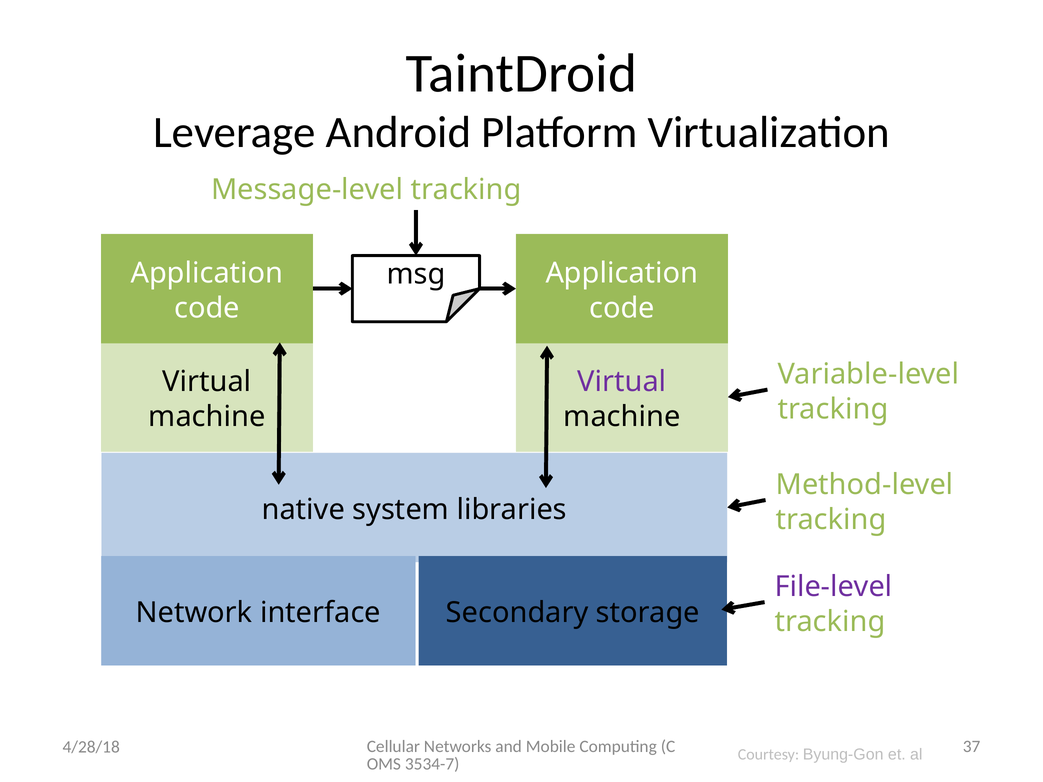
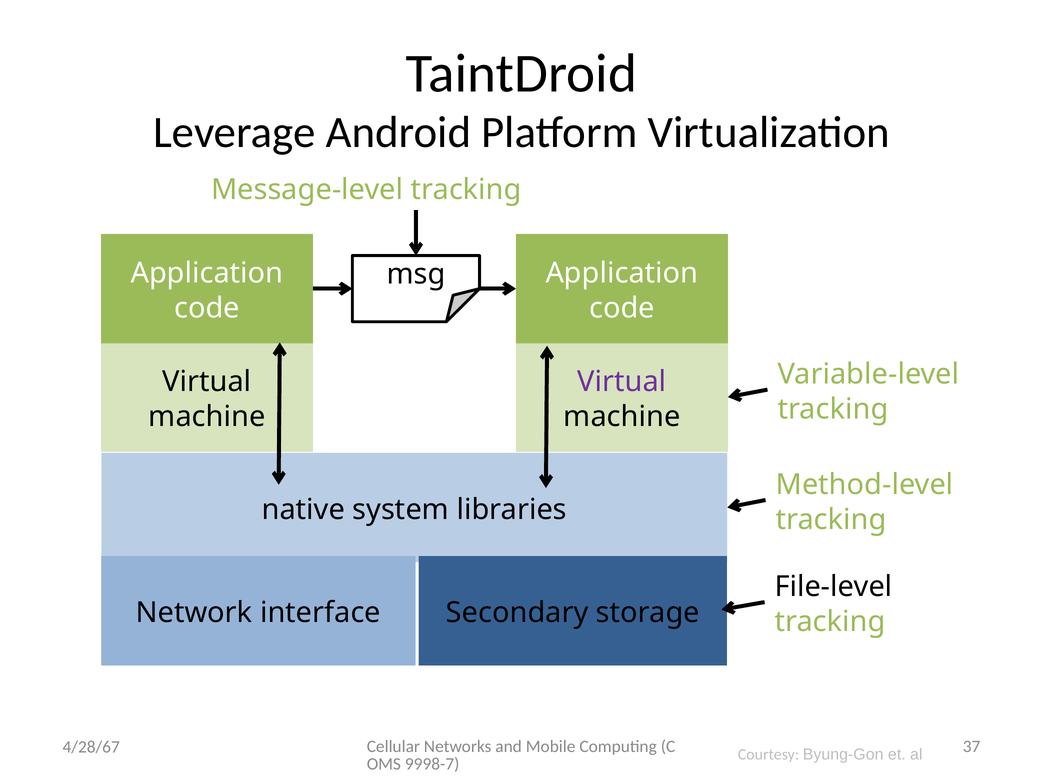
File-level colour: purple -> black (834, 587)
4/28/18: 4/28/18 -> 4/28/67 (91, 747)
3534-7: 3534-7 -> 9998-7 (432, 764)
